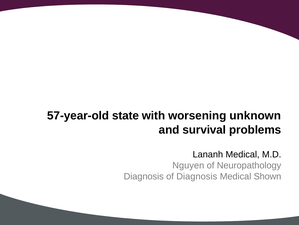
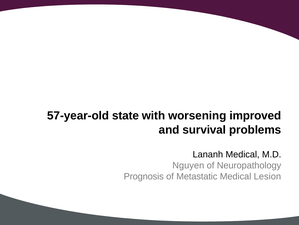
unknown: unknown -> improved (255, 115)
Diagnosis: Diagnosis -> Prognosis (144, 176)
of Diagnosis: Diagnosis -> Metastatic (197, 176)
Shown: Shown -> Lesion (267, 176)
